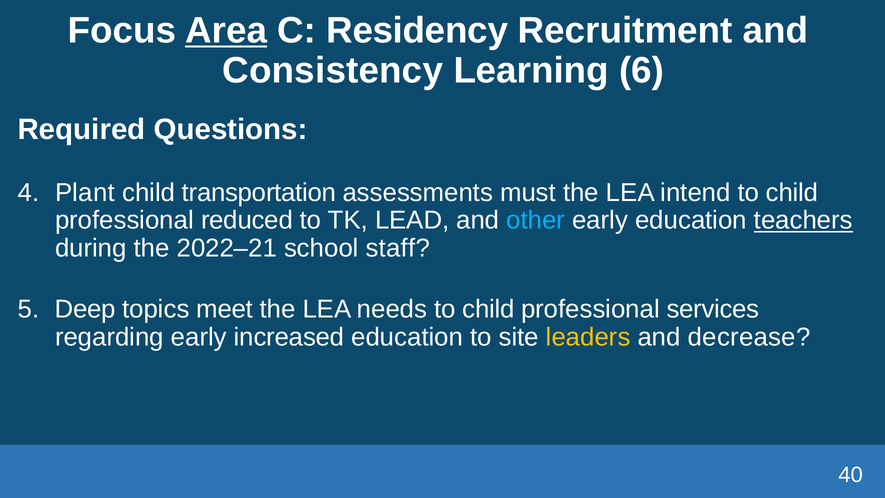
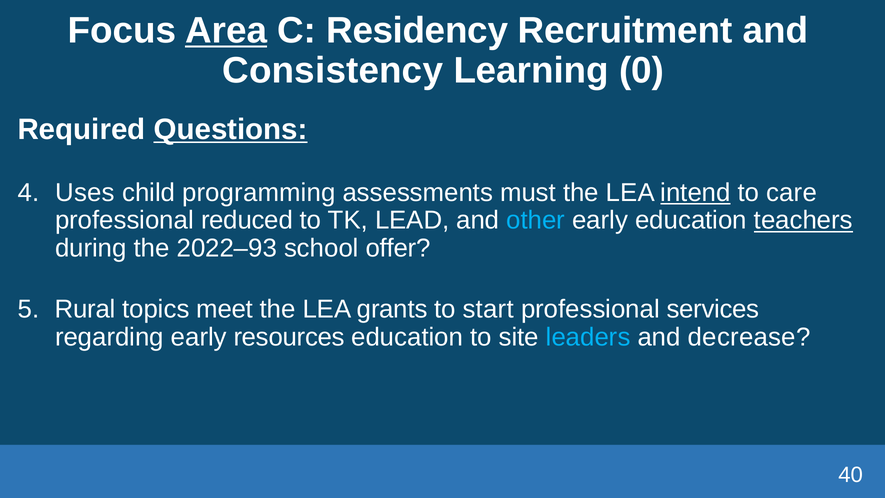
6: 6 -> 0 (642, 70)
Questions underline: none -> present (231, 129)
Plant: Plant -> Uses (85, 193)
transportation: transportation -> programming (259, 193)
intend underline: none -> present (695, 193)
child: child -> care (792, 193)
2022–21: 2022–21 -> 2022–93 (227, 248)
staff: staff -> offer (398, 248)
Deep: Deep -> Rural (85, 309)
needs: needs -> grants (392, 309)
child: child -> start (488, 309)
increased: increased -> resources (289, 337)
leaders colour: yellow -> light blue (588, 337)
